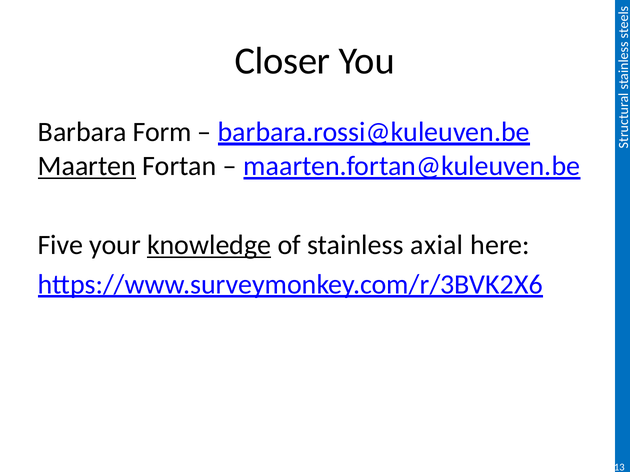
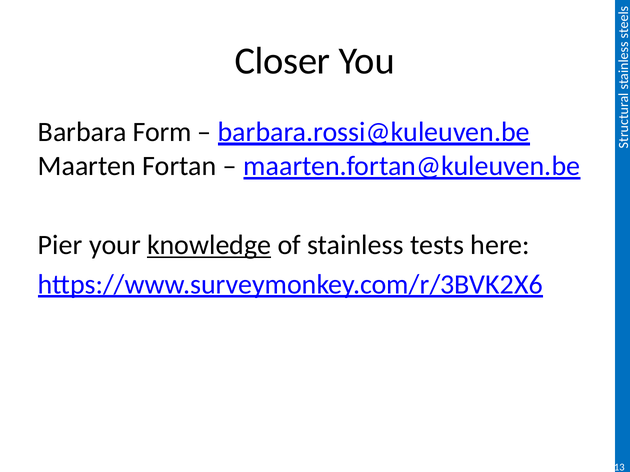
Maarten underline: present -> none (87, 166)
Five: Five -> Pier (60, 245)
axial: axial -> tests (437, 245)
